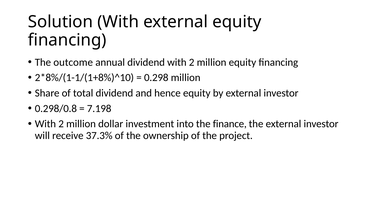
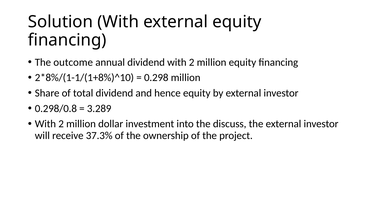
7.198: 7.198 -> 3.289 (99, 108)
finance: finance -> discuss (230, 124)
